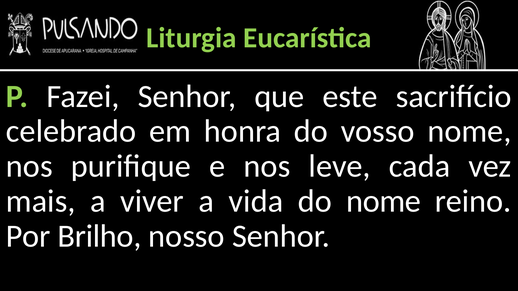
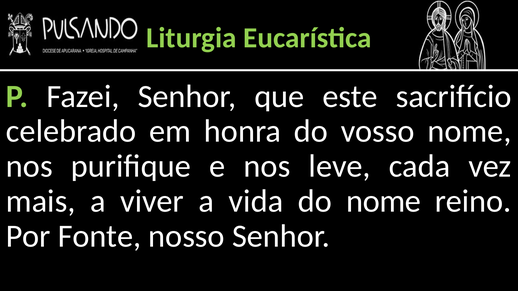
Brilho: Brilho -> Fonte (99, 236)
